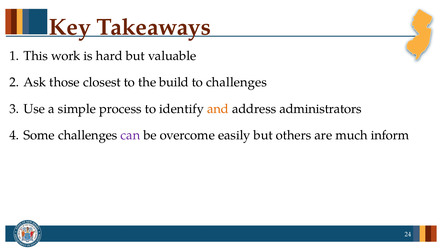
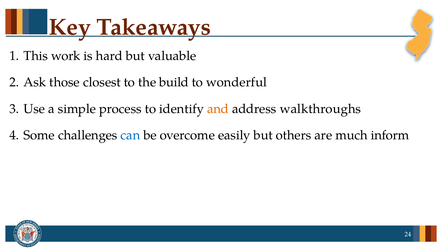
to challenges: challenges -> wonderful (237, 82)
administrators: administrators -> walkthroughs (320, 109)
can colour: purple -> blue (130, 135)
